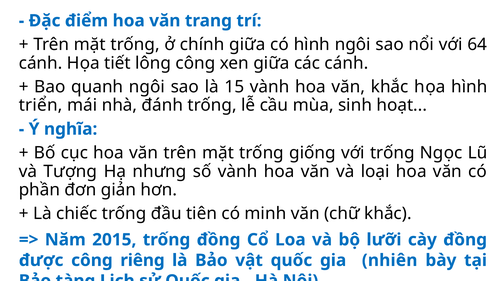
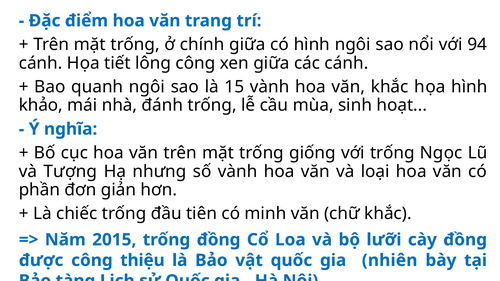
64: 64 -> 94 (477, 45)
triển: triển -> khảo (41, 105)
riêng: riêng -> thiệu (142, 261)
